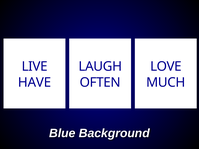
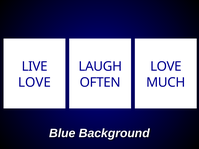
HAVE: HAVE -> LOVE (34, 83)
